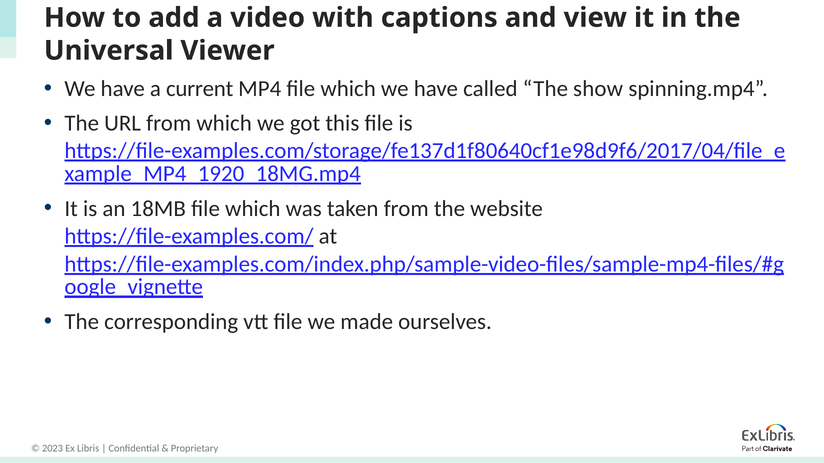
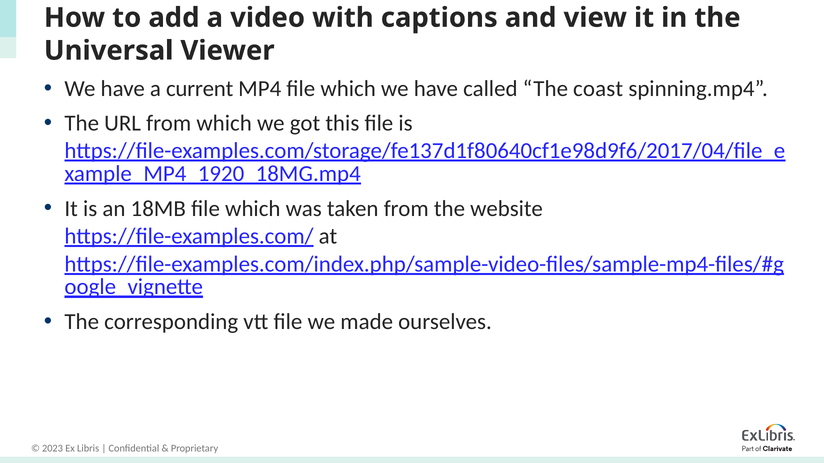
show: show -> coast (598, 89)
